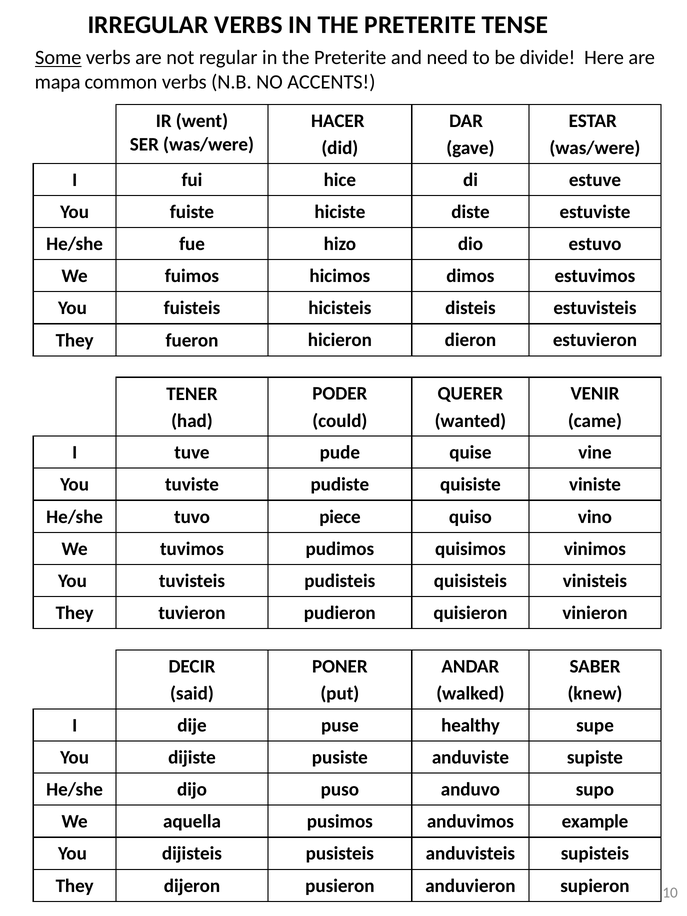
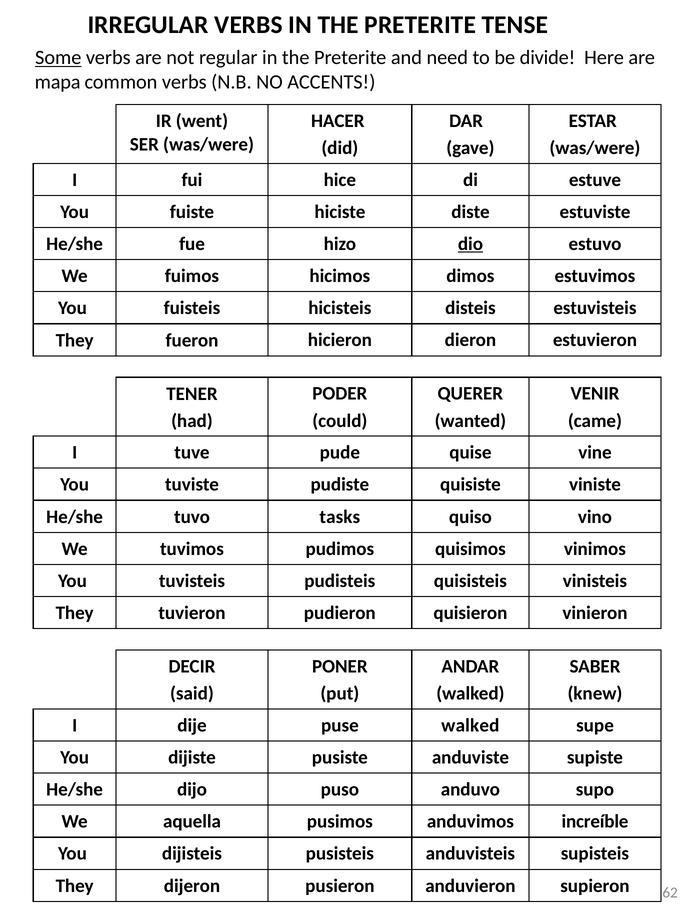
dio underline: none -> present (470, 244)
piece: piece -> tasks (340, 517)
puse healthy: healthy -> walked (470, 725)
example: example -> increíble (595, 822)
10: 10 -> 62 (670, 893)
